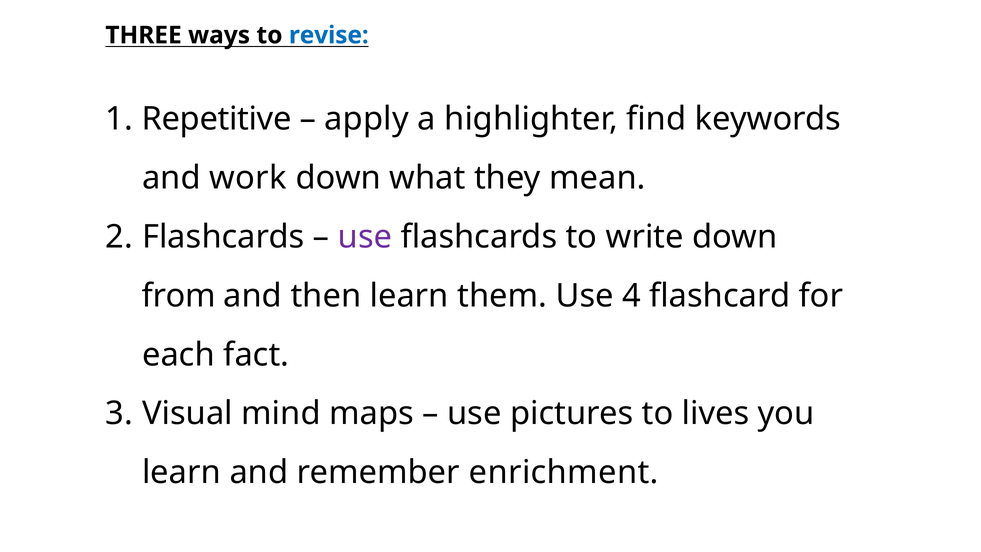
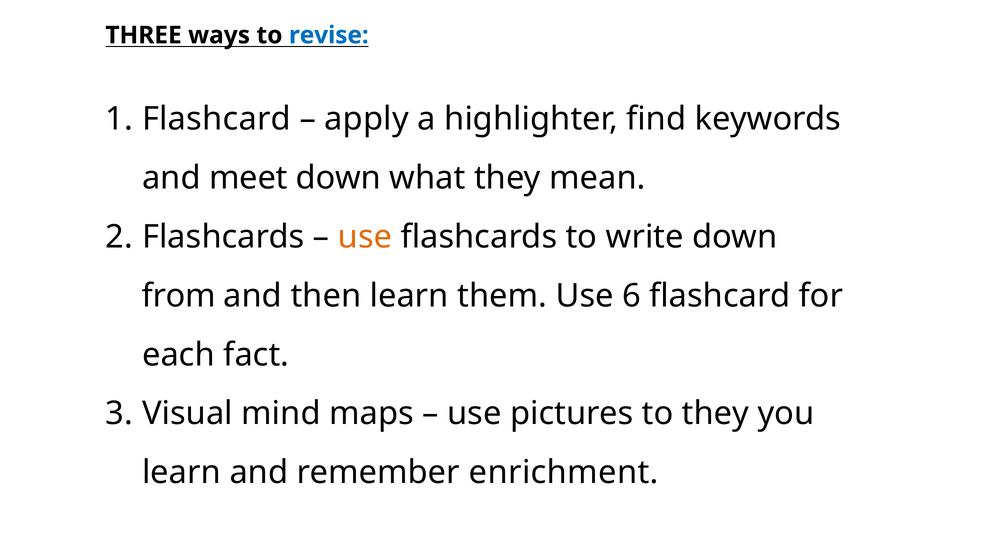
1 Repetitive: Repetitive -> Flashcard (216, 119)
work: work -> meet (248, 178)
use colour: purple -> orange (365, 237)
4: 4 -> 6 (631, 296)
to lives: lives -> they (716, 413)
